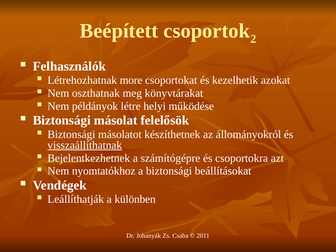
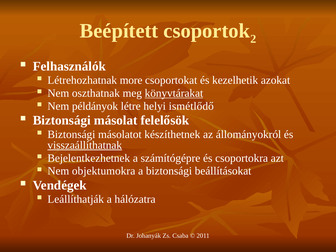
könyvtárakat underline: none -> present (174, 93)
működése: működése -> ismétlődő (191, 106)
nyomtatókhoz: nyomtatókhoz -> objektumokra (104, 171)
különben: különben -> hálózatra (135, 199)
